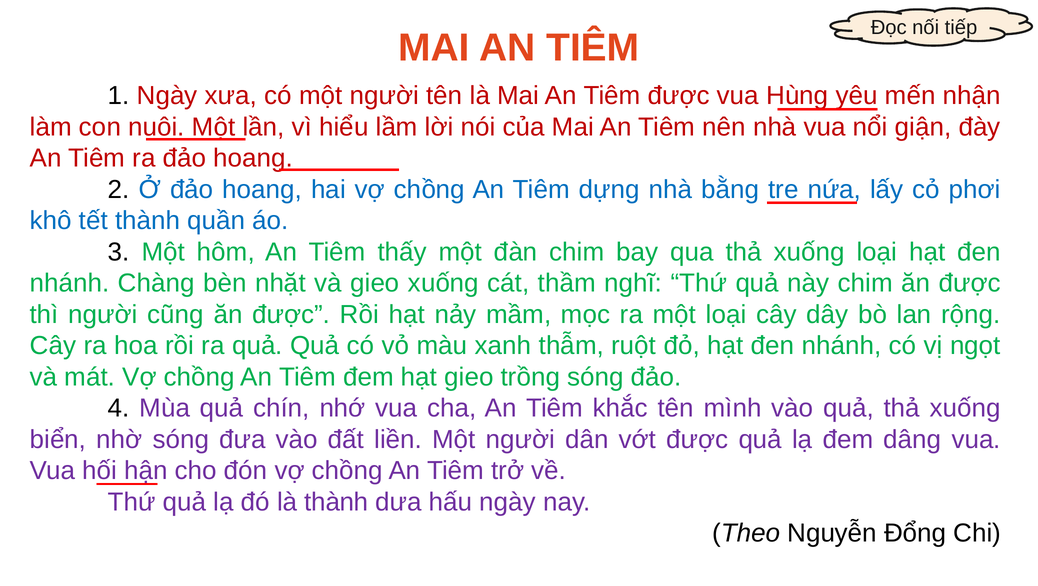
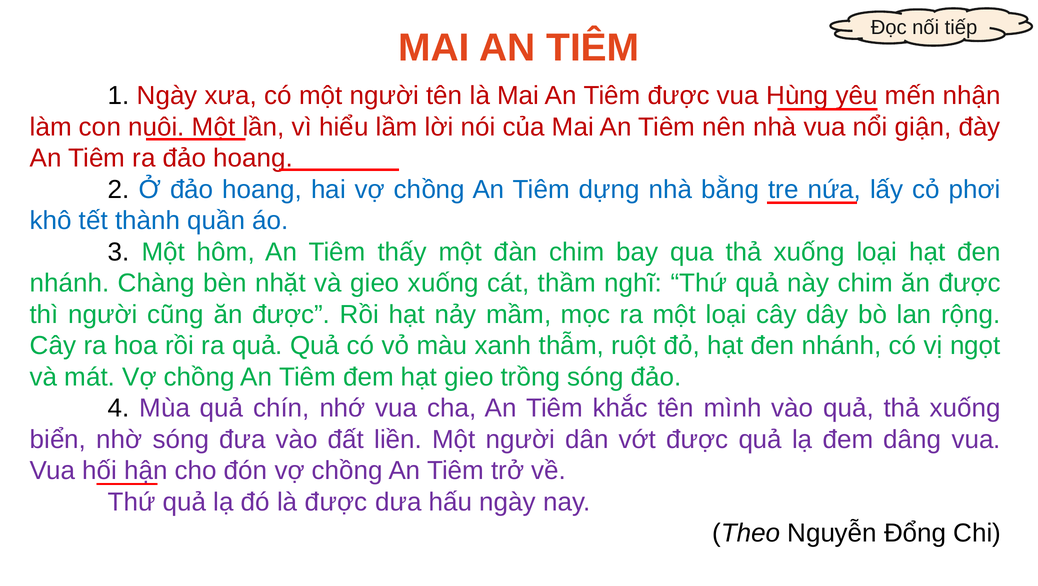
là thành: thành -> được (336, 501)
